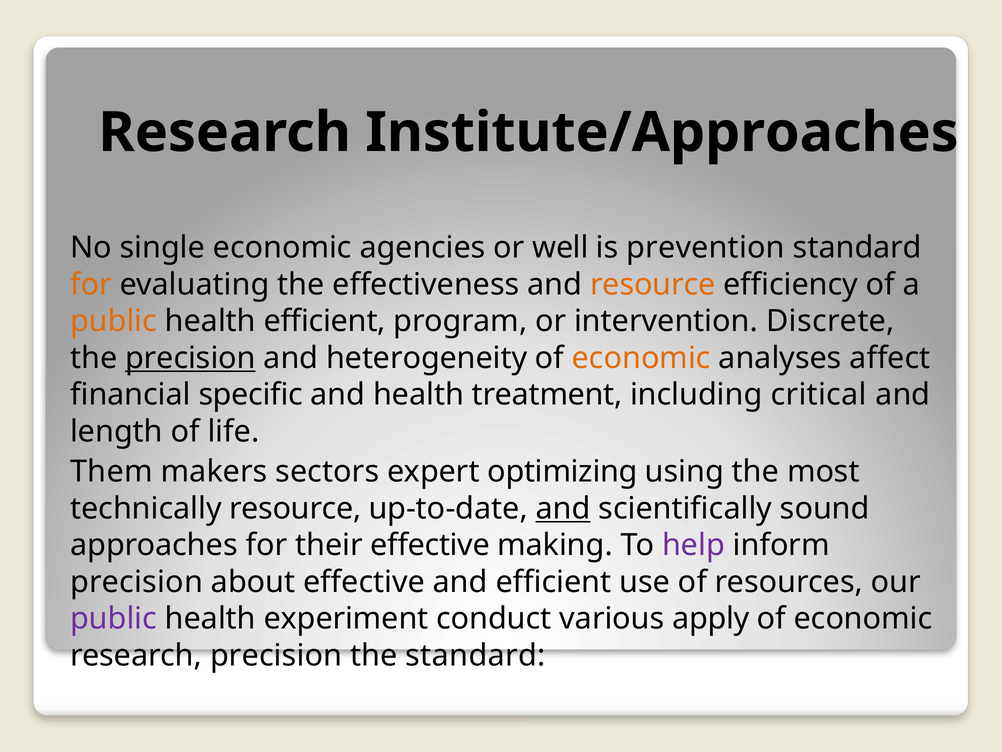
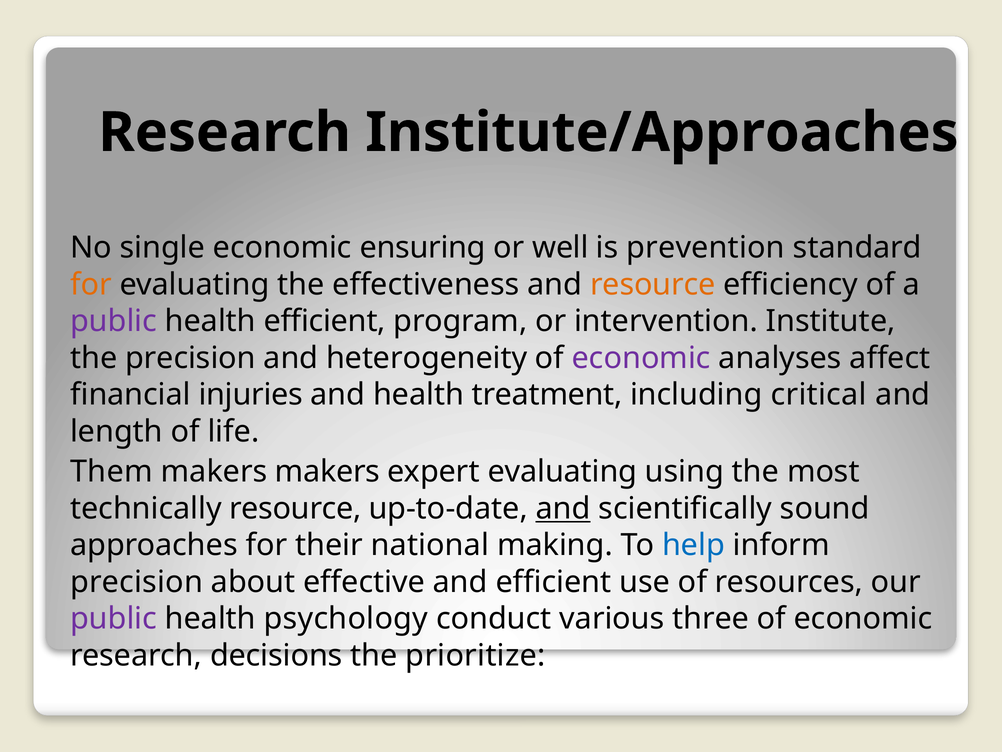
agencies: agencies -> ensuring (423, 248)
public colour: orange -> purple (114, 321)
Discrete: Discrete -> Institute (831, 321)
precision underline: present -> none (190, 358)
economic colour: orange -> purple (641, 358)
specific: specific -> injuries (251, 395)
makers sectors: sectors -> makers (328, 471)
expert optimizing: optimizing -> evaluating (562, 471)
their effective: effective -> national (430, 545)
help colour: purple -> blue (693, 545)
experiment: experiment -> psychology (346, 618)
apply: apply -> three (711, 618)
research precision: precision -> decisions (276, 655)
the standard: standard -> prioritize (475, 655)
